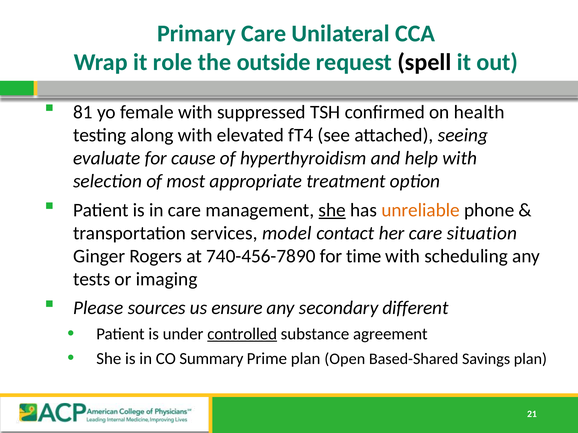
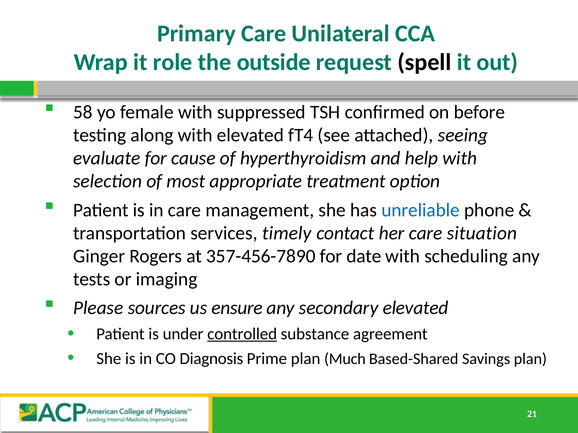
81: 81 -> 58 (83, 112)
health: health -> before (479, 112)
she underline: present -> none (332, 210)
unreliable colour: orange -> blue (421, 210)
model: model -> timely (287, 233)
740-456-7890: 740-456-7890 -> 357-456-7890 (261, 256)
time: time -> date (364, 256)
secondary different: different -> elevated (416, 308)
Summary: Summary -> Diagnosis (211, 359)
Open: Open -> Much (345, 359)
